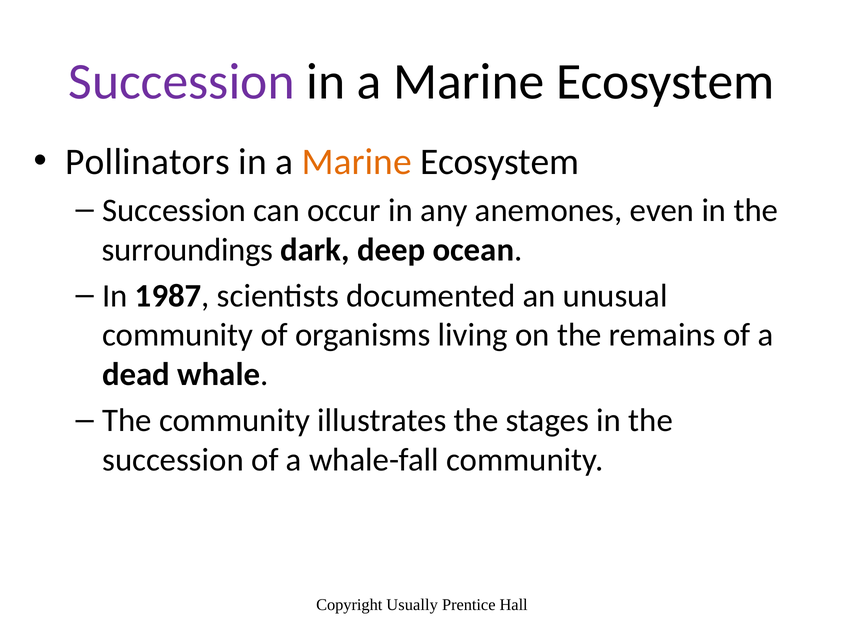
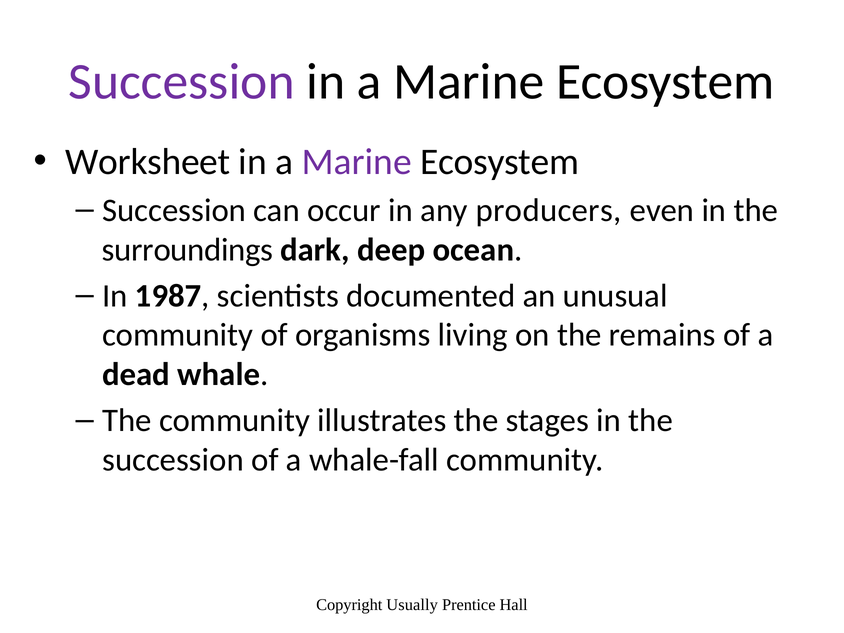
Pollinators: Pollinators -> Worksheet (148, 162)
Marine colour: orange -> purple (357, 162)
anemones: anemones -> producers (549, 210)
